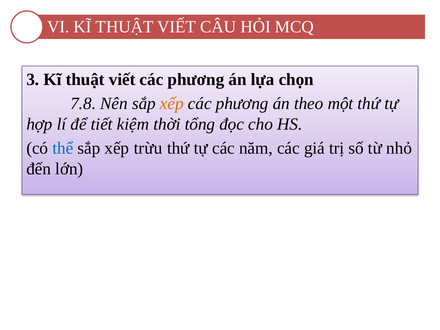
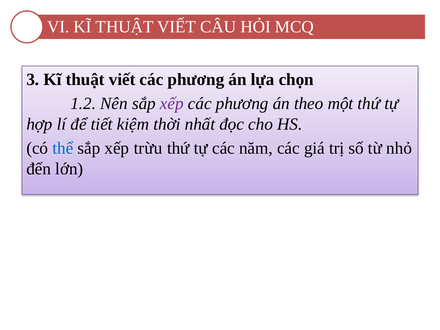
7.8: 7.8 -> 1.2 (83, 104)
xếp colour: orange -> purple (172, 104)
tổng: tổng -> nhất (200, 124)
